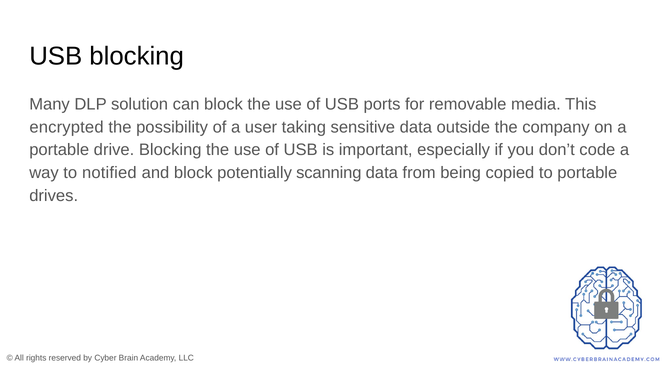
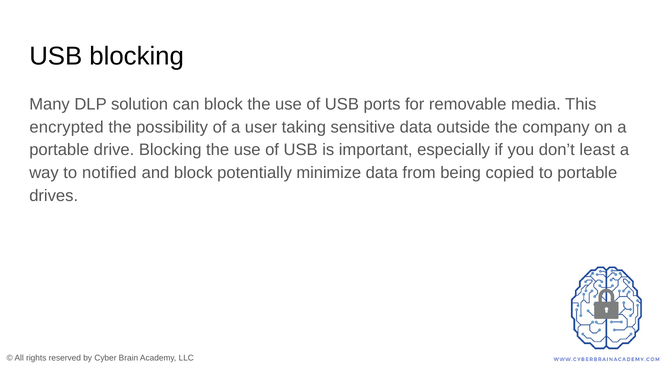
code: code -> least (597, 150)
scanning: scanning -> minimize (329, 173)
